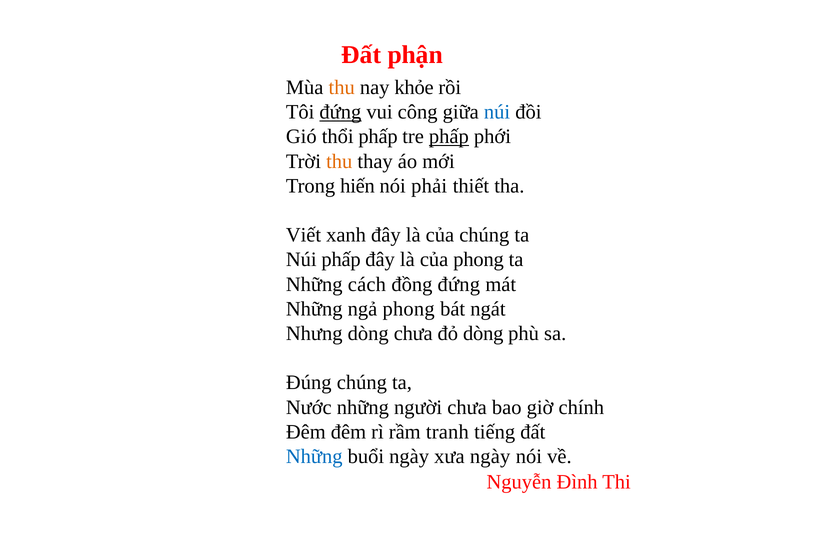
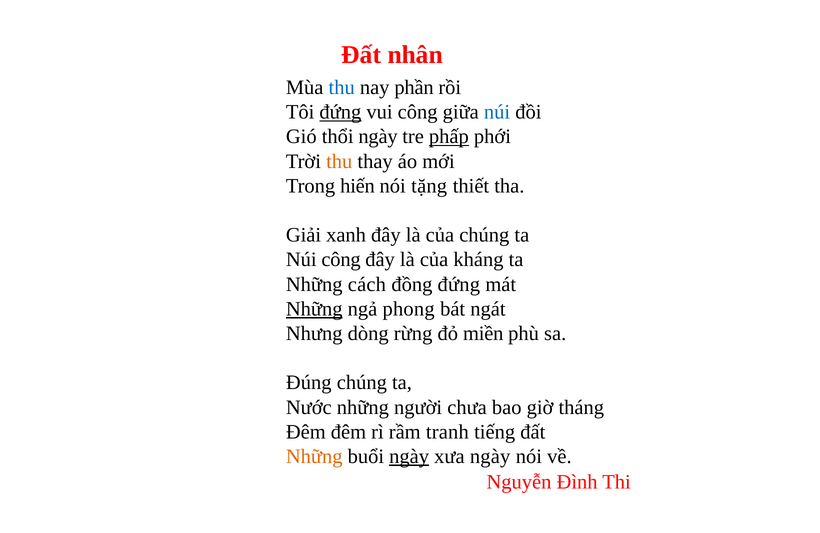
phận: phận -> nhân (415, 55)
thu colour: orange -> blue (342, 87)
khỏe: khỏe -> phần (414, 87)
thổi phấp: phấp -> ngày (378, 137)
phải: phải -> tặng (429, 186)
Viết: Viết -> Giải (303, 235)
Núi phấp: phấp -> công (341, 260)
của phong: phong -> kháng (478, 260)
Những underline: none -> present (314, 309)
dòng chưa: chưa -> rừng (413, 333)
đỏ dòng: dòng -> miền (483, 333)
chính: chính -> tháng (581, 407)
Những colour: blue -> orange (314, 456)
ngày underline: none -> present (409, 456)
